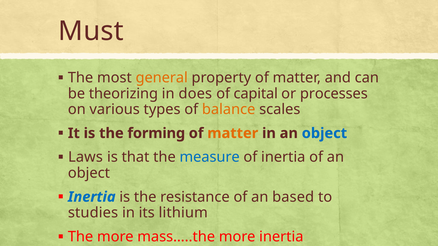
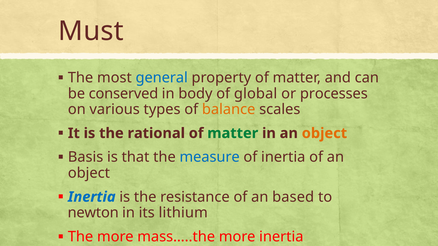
general colour: orange -> blue (162, 78)
theorizing: theorizing -> conserved (123, 94)
does: does -> body (195, 94)
capital: capital -> global (256, 94)
forming: forming -> rational (156, 133)
matter colour: orange -> green (233, 133)
object colour: blue -> orange (324, 133)
Laws: Laws -> Basis (86, 157)
studies: studies -> newton (93, 213)
